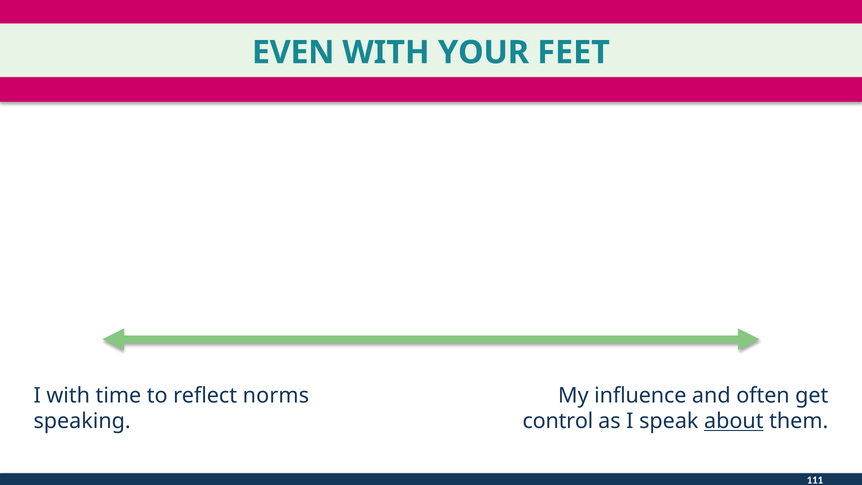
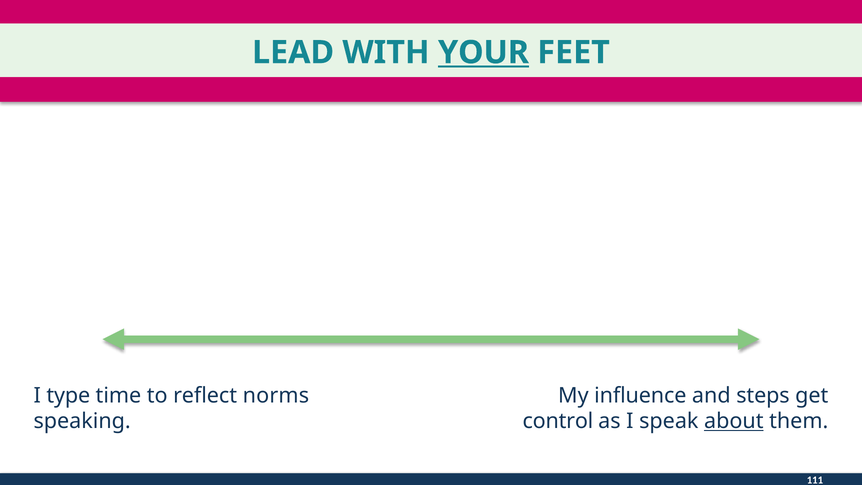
EVEN: EVEN -> LEAD (293, 53)
YOUR underline: none -> present (483, 53)
I with: with -> type (68, 395)
often: often -> steps (763, 395)
